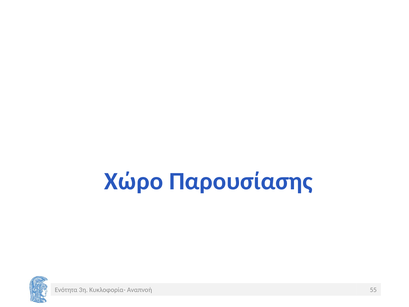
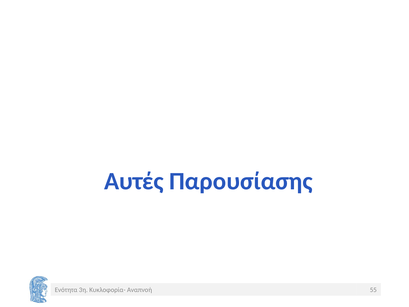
Χώρο: Χώρο -> Αυτές (134, 181)
